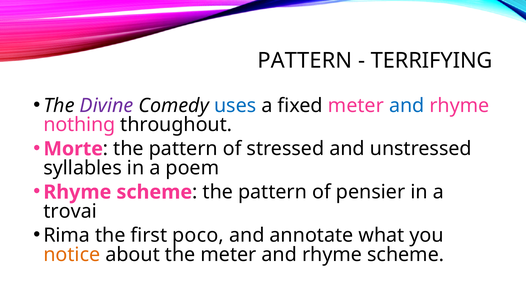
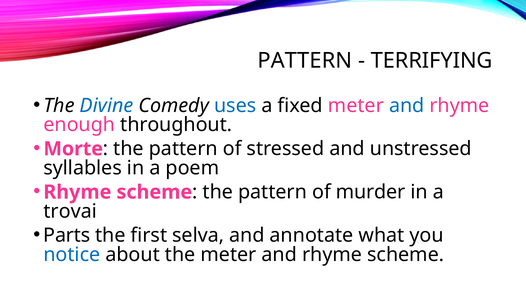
Divine colour: purple -> blue (106, 105)
nothing: nothing -> enough (79, 125)
pensier: pensier -> murder (371, 192)
Rima: Rima -> Parts (67, 235)
poco: poco -> selva (198, 235)
notice colour: orange -> blue (72, 254)
